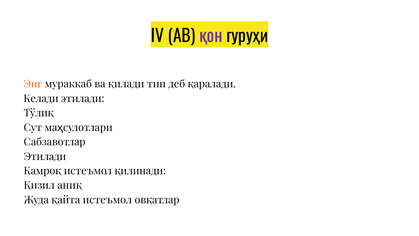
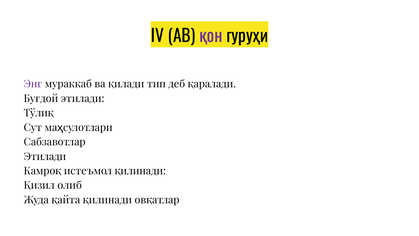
Энг colour: orange -> purple (33, 84)
Келади: Келади -> Буғдой (41, 99)
аниқ: аниқ -> олиб (70, 185)
қайта истеъмол: истеъмол -> қилинади (107, 200)
